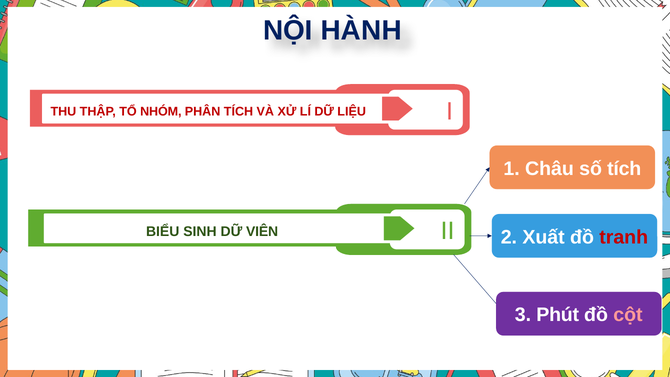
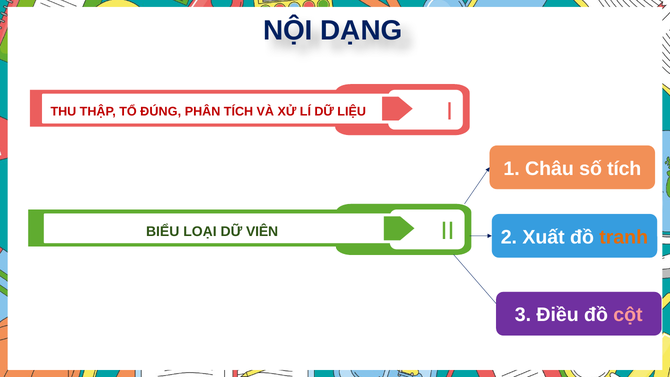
HÀNH: HÀNH -> DẠNG (361, 30)
NHÓM: NHÓM -> ĐÚNG (161, 112)
SINH: SINH -> LOẠI (200, 232)
tranh colour: red -> orange (624, 237)
Phút: Phút -> Điều (558, 315)
